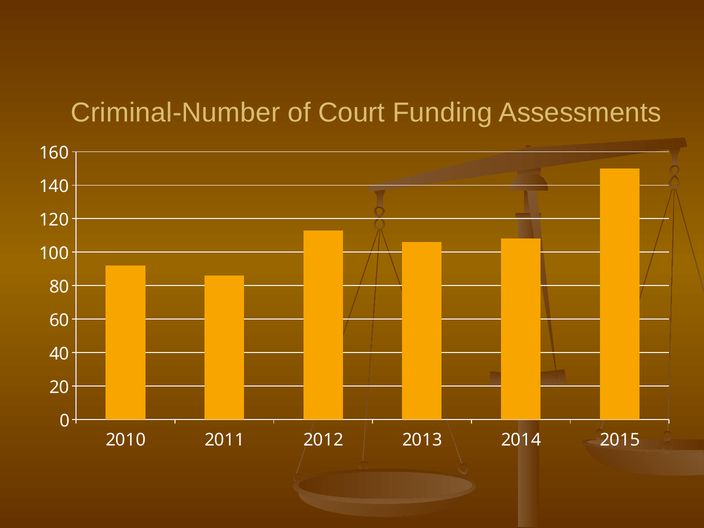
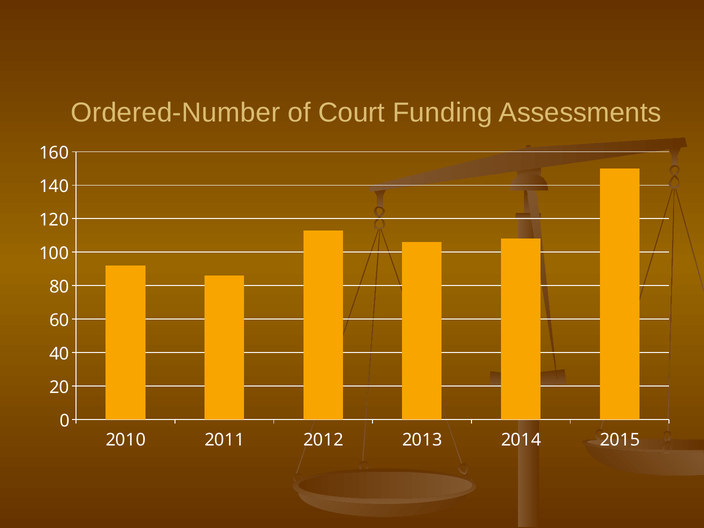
Criminal-Number: Criminal-Number -> Ordered-Number (175, 113)
